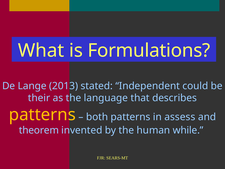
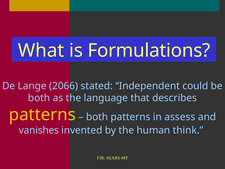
2013: 2013 -> 2066 (64, 86)
their: their -> both (39, 98)
theorem: theorem -> vanishes (39, 130)
while: while -> think (188, 130)
